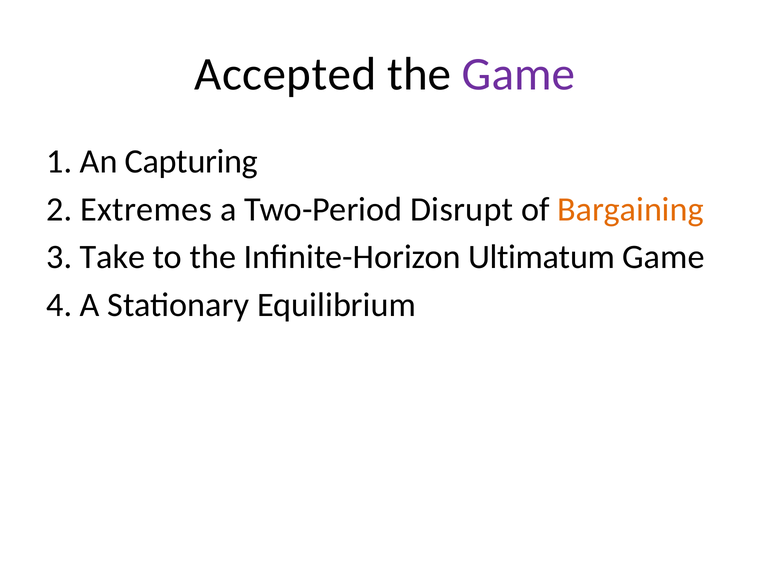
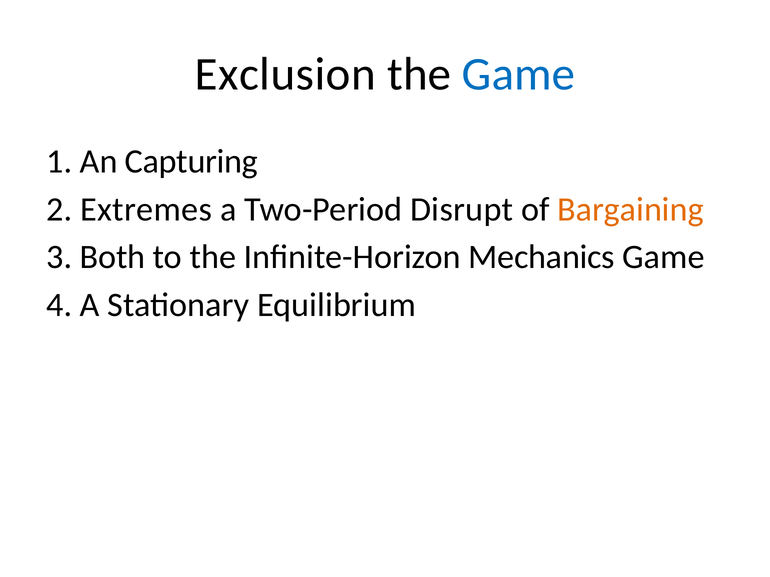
Accepted: Accepted -> Exclusion (285, 75)
Game colour: purple -> blue (518, 75)
Take: Take -> Both (113, 257)
Ultimatum: Ultimatum -> Mechanics (542, 257)
